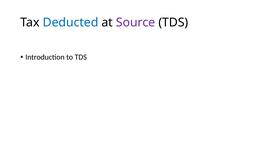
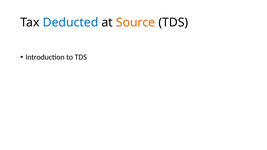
Source colour: purple -> orange (136, 22)
